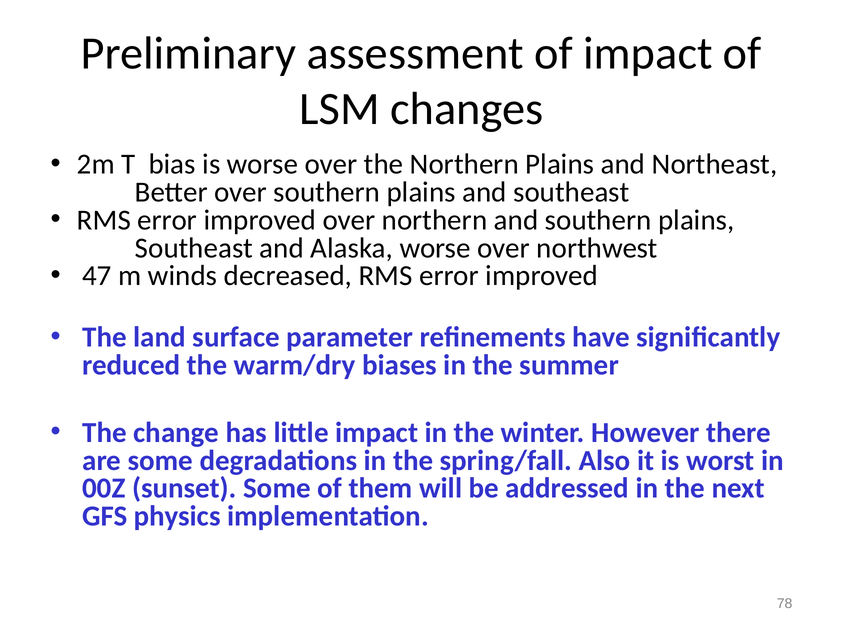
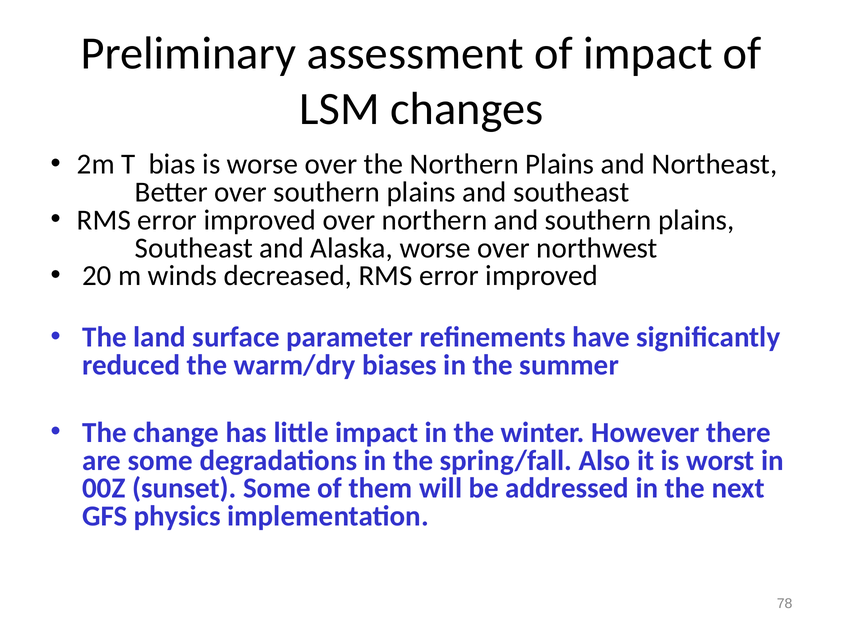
47: 47 -> 20 (97, 276)
